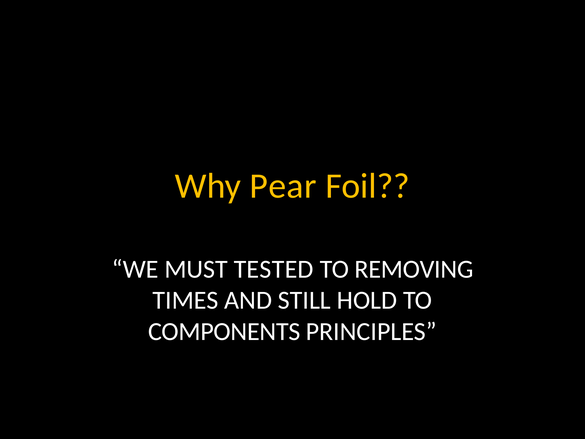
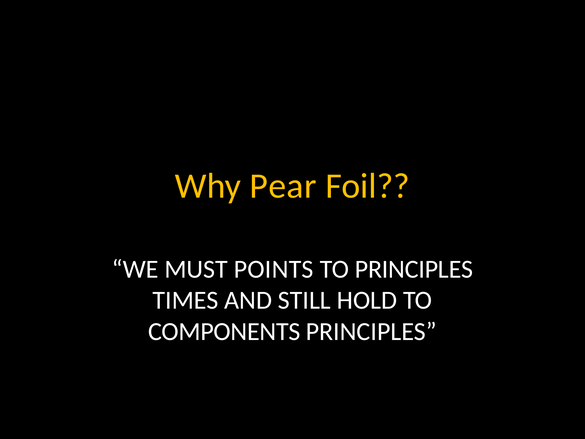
TESTED: TESTED -> POINTS (274, 269)
TO REMOVING: REMOVING -> PRINCIPLES (414, 269)
